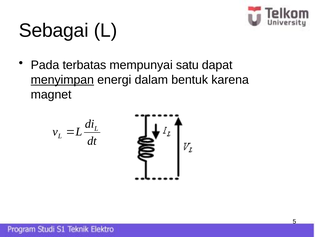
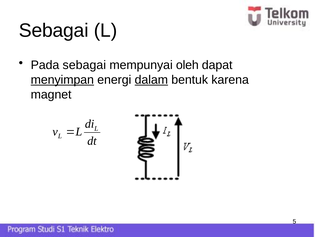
Pada terbatas: terbatas -> sebagai (84, 65)
satu: satu -> oleh (187, 65)
dalam underline: none -> present (151, 80)
